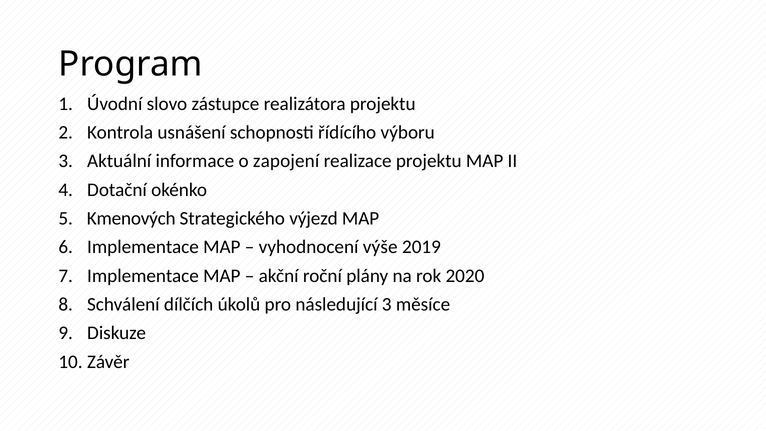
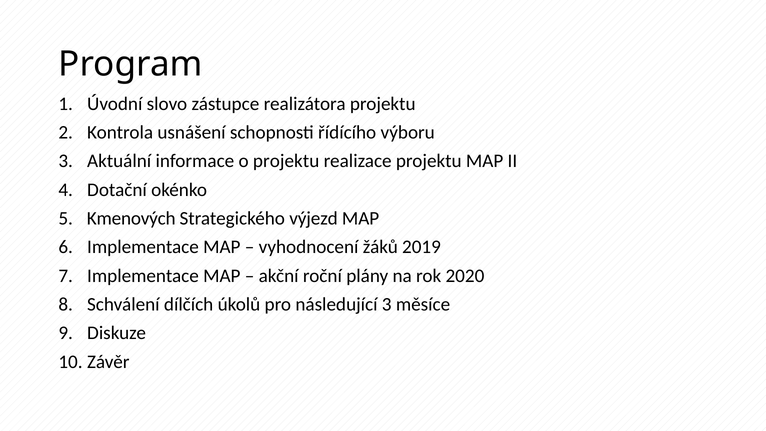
o zapojení: zapojení -> projektu (286, 161)
výše: výše -> žáků (380, 247)
